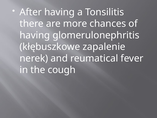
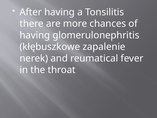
cough: cough -> throat (62, 70)
